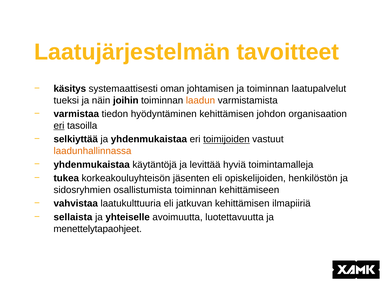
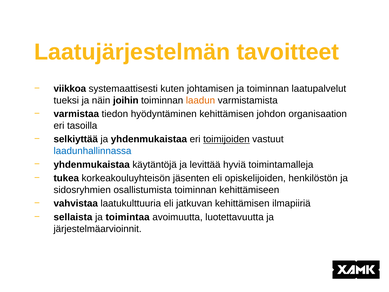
käsitys: käsitys -> viikkoa (70, 89)
oman: oman -> kuten (172, 89)
eri underline: present -> none (59, 126)
laadunhallinnassa colour: orange -> blue (92, 151)
yhteiselle: yhteiselle -> toimintaa (128, 217)
menettelytapaohjeet: menettelytapaohjeet -> järjestelmäarvioinnit (98, 229)
